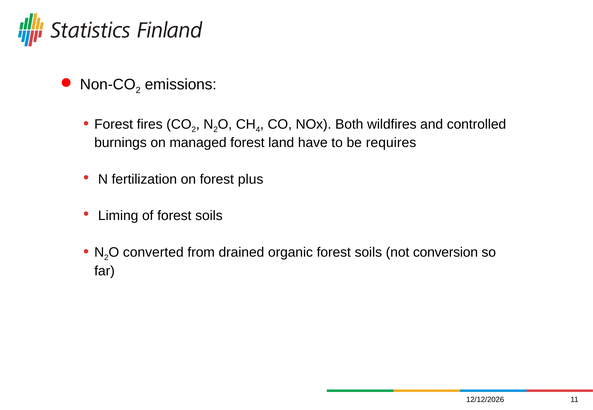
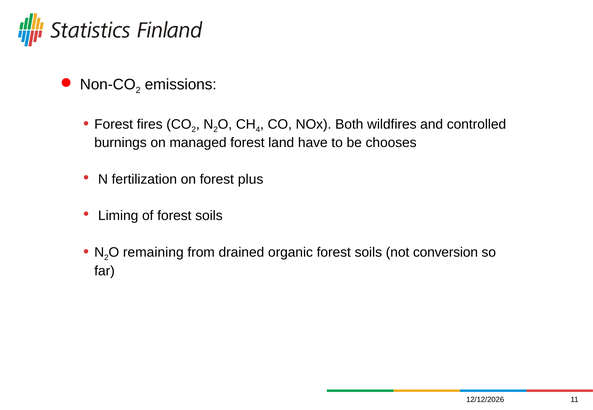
requires: requires -> chooses (391, 143)
converted: converted -> remaining (153, 253)
